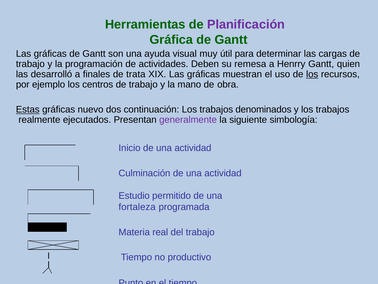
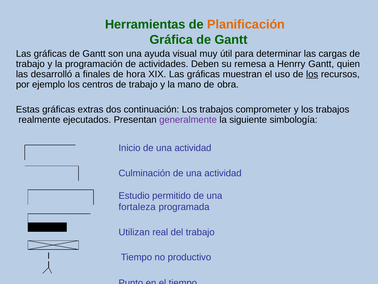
Planificación colour: purple -> orange (246, 24)
trata: trata -> hora (136, 74)
Estas underline: present -> none (28, 110)
nuevo: nuevo -> extras (91, 110)
denominados: denominados -> comprometer (263, 110)
Materia: Materia -> Utilizan (134, 232)
